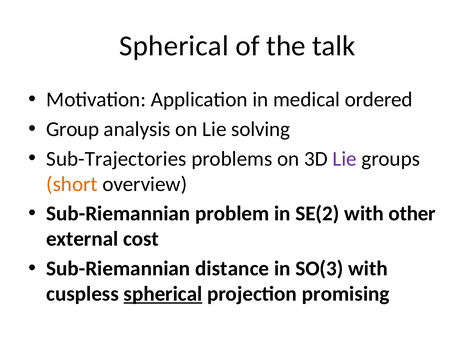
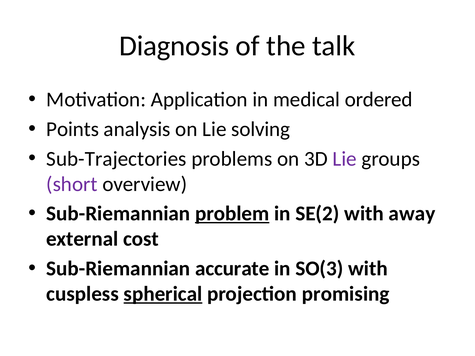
Spherical: Spherical -> Diagnosis (174, 46)
Group: Group -> Points (73, 129)
short colour: orange -> purple (72, 184)
problem underline: none -> present (232, 214)
other: other -> away (412, 214)
distance: distance -> accurate (232, 269)
